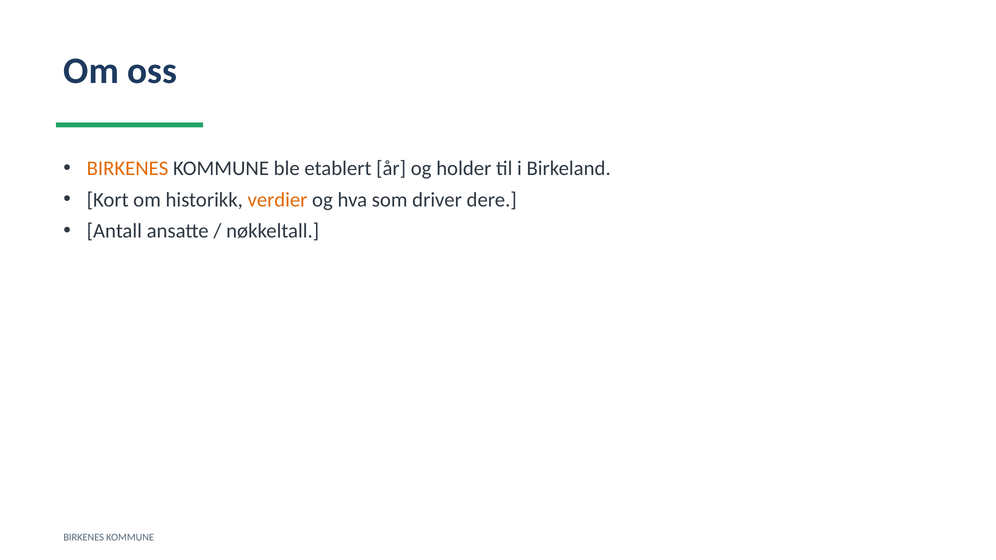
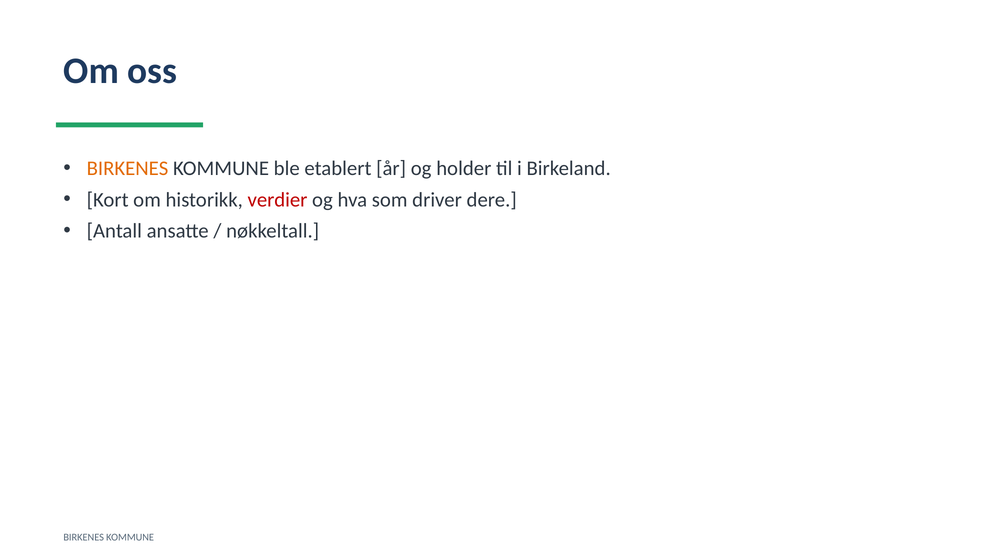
verdier colour: orange -> red (277, 200)
